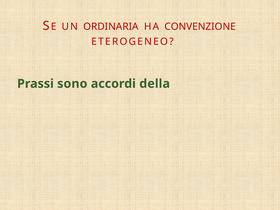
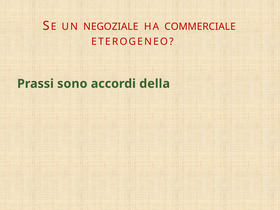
ORDINARIA: ORDINARIA -> NEGOZIALE (111, 27)
CONVENZIONE: CONVENZIONE -> COMMERCIALE (200, 27)
